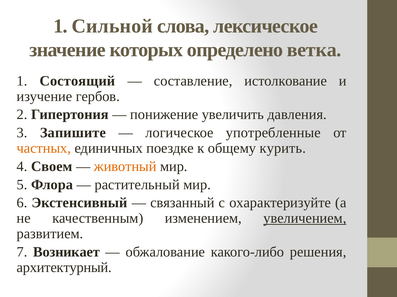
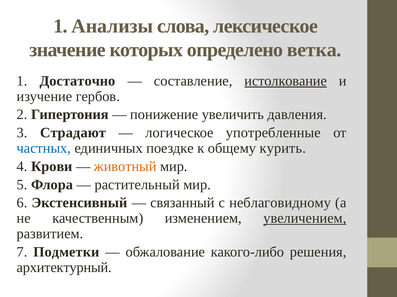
Сильной: Сильной -> Анализы (112, 26)
Состоящий: Состоящий -> Достаточно (77, 81)
истолкование underline: none -> present (286, 81)
Запишите: Запишите -> Страдают (73, 133)
частных colour: orange -> blue (44, 149)
Своем: Своем -> Крови (52, 167)
охарактеризуйте: охарактеризуйте -> неблаговидному (280, 203)
Возникает: Возникает -> Подметки (66, 252)
